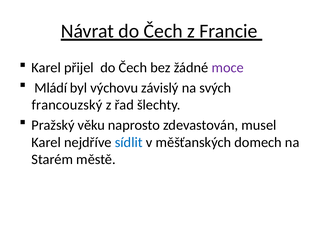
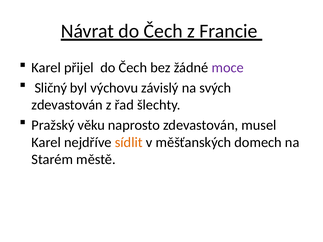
Mládí: Mládí -> Sličný (51, 88)
francouzský: francouzský -> zdevastován (67, 105)
sídlit colour: blue -> orange (129, 142)
